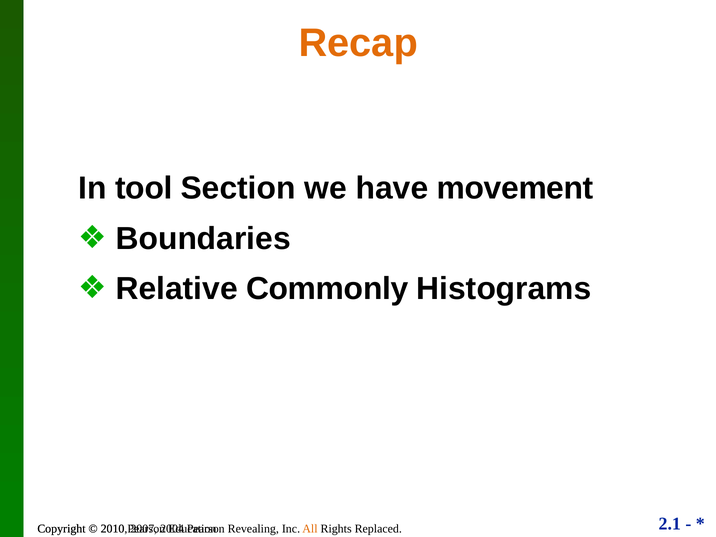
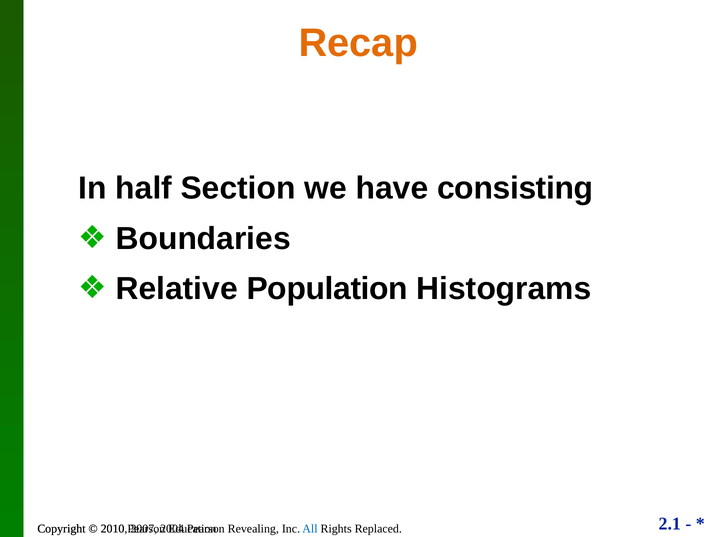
tool: tool -> half (144, 188)
movement: movement -> consisting (515, 188)
Commonly: Commonly -> Population (327, 289)
All colour: orange -> blue (310, 529)
